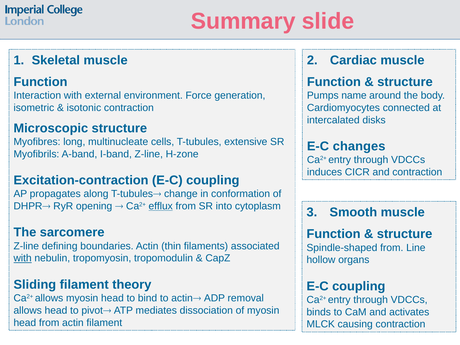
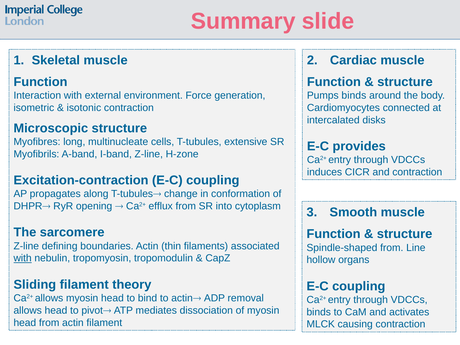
Pumps name: name -> binds (354, 95)
changes: changes -> provides (359, 146)
efflux underline: present -> none (161, 206)
